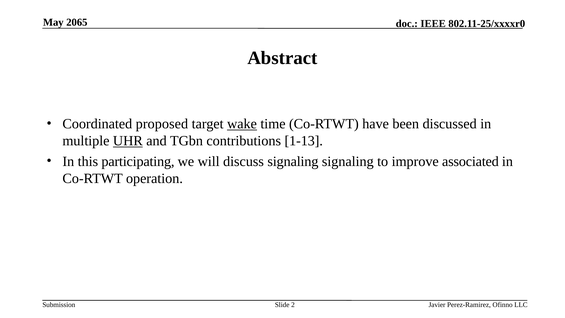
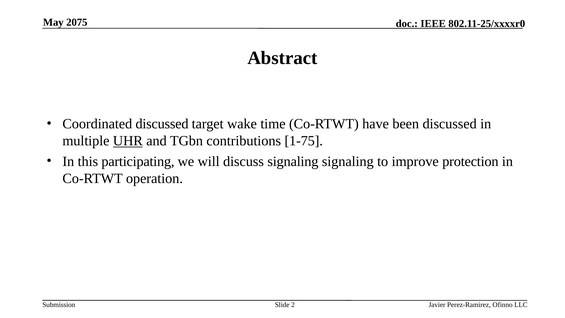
2065: 2065 -> 2075 (77, 22)
Coordinated proposed: proposed -> discussed (162, 124)
wake underline: present -> none (242, 124)
1-13: 1-13 -> 1-75 (304, 141)
associated: associated -> protection (470, 161)
